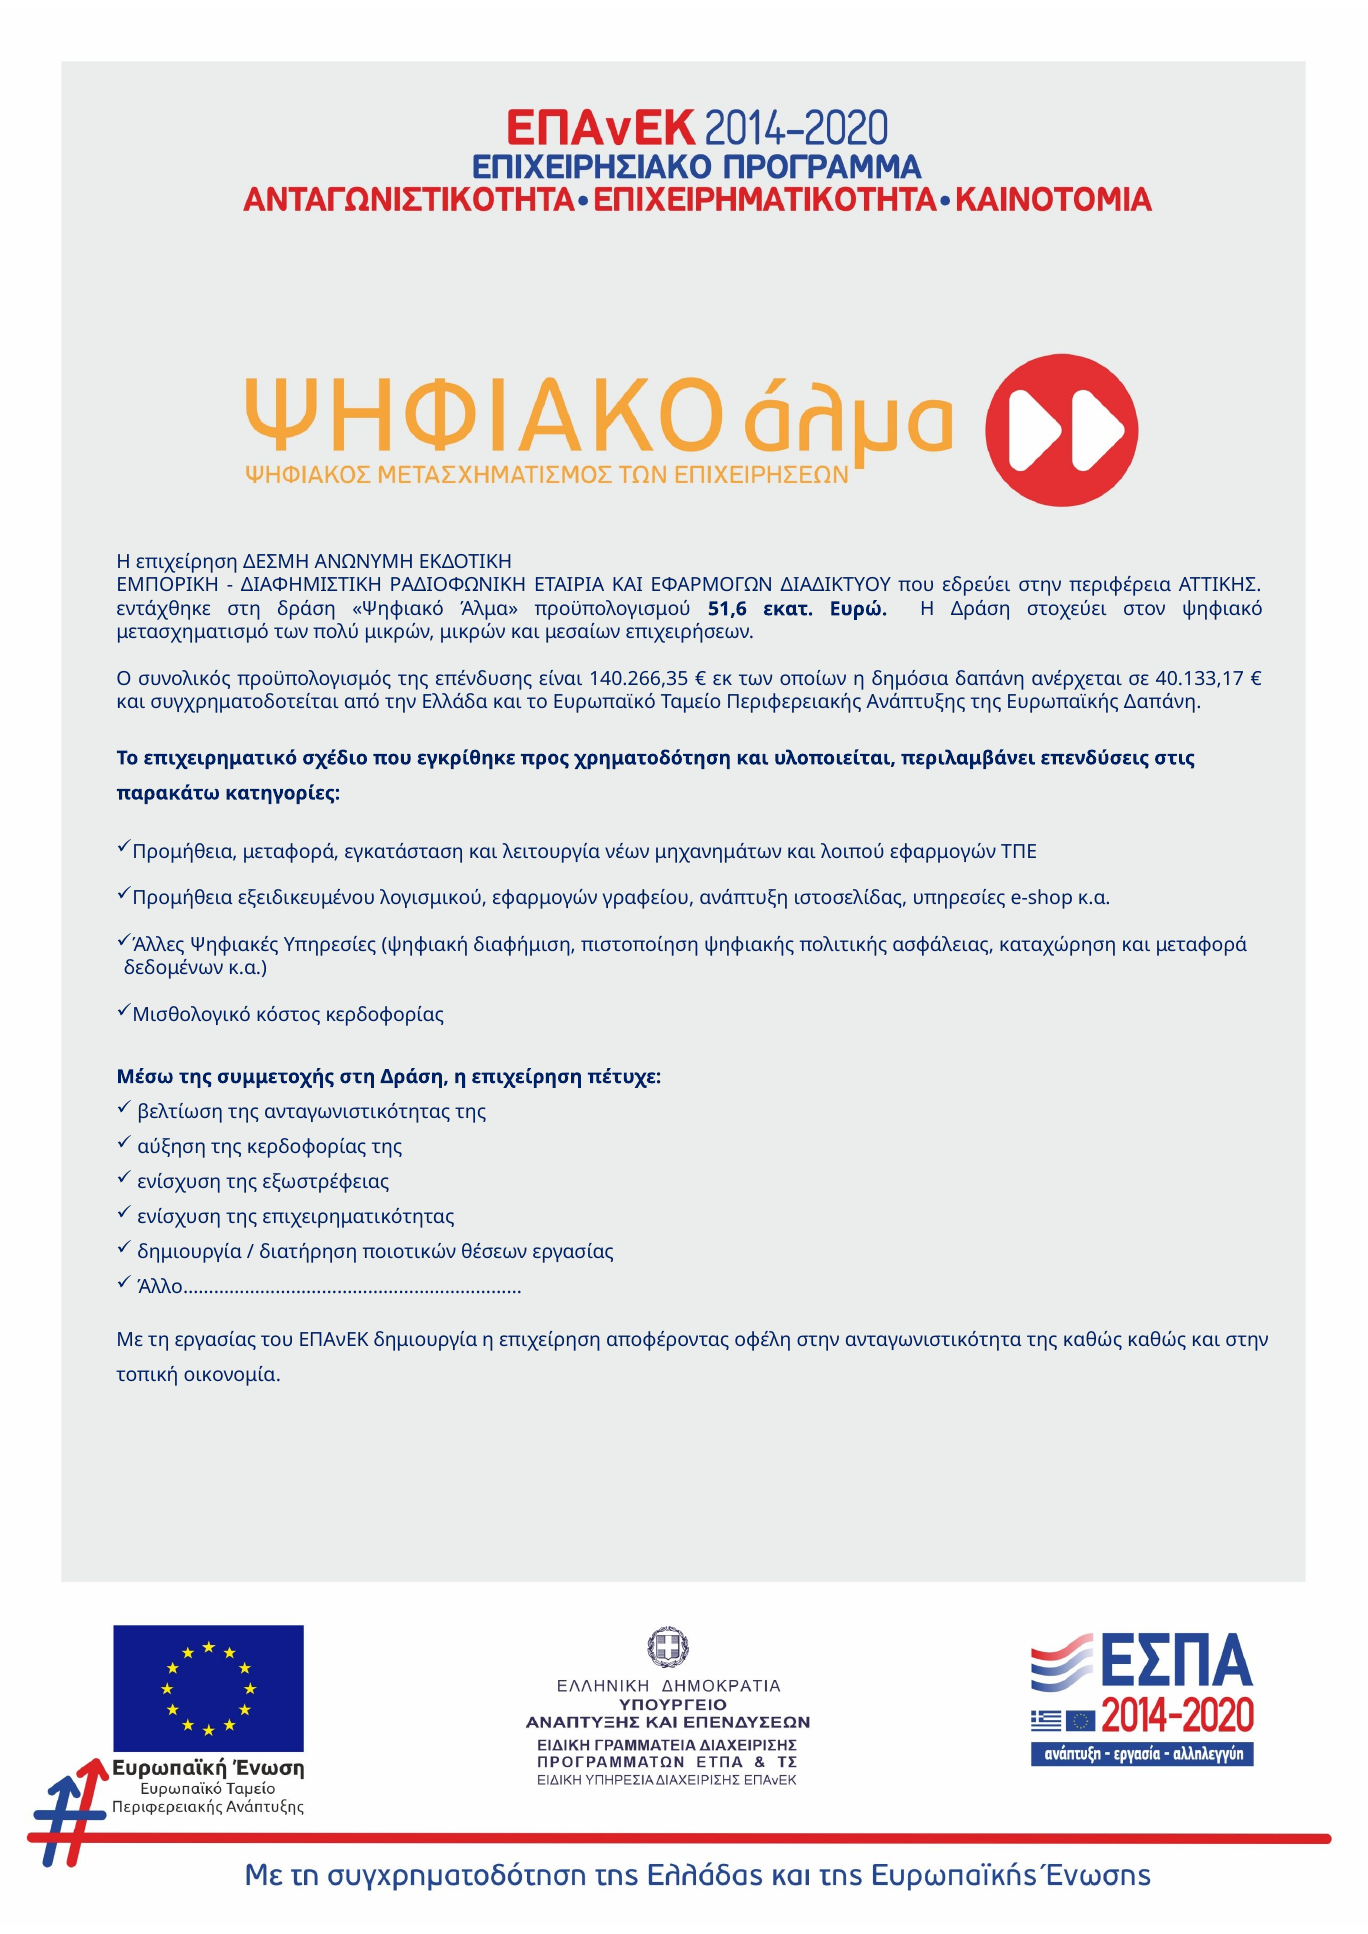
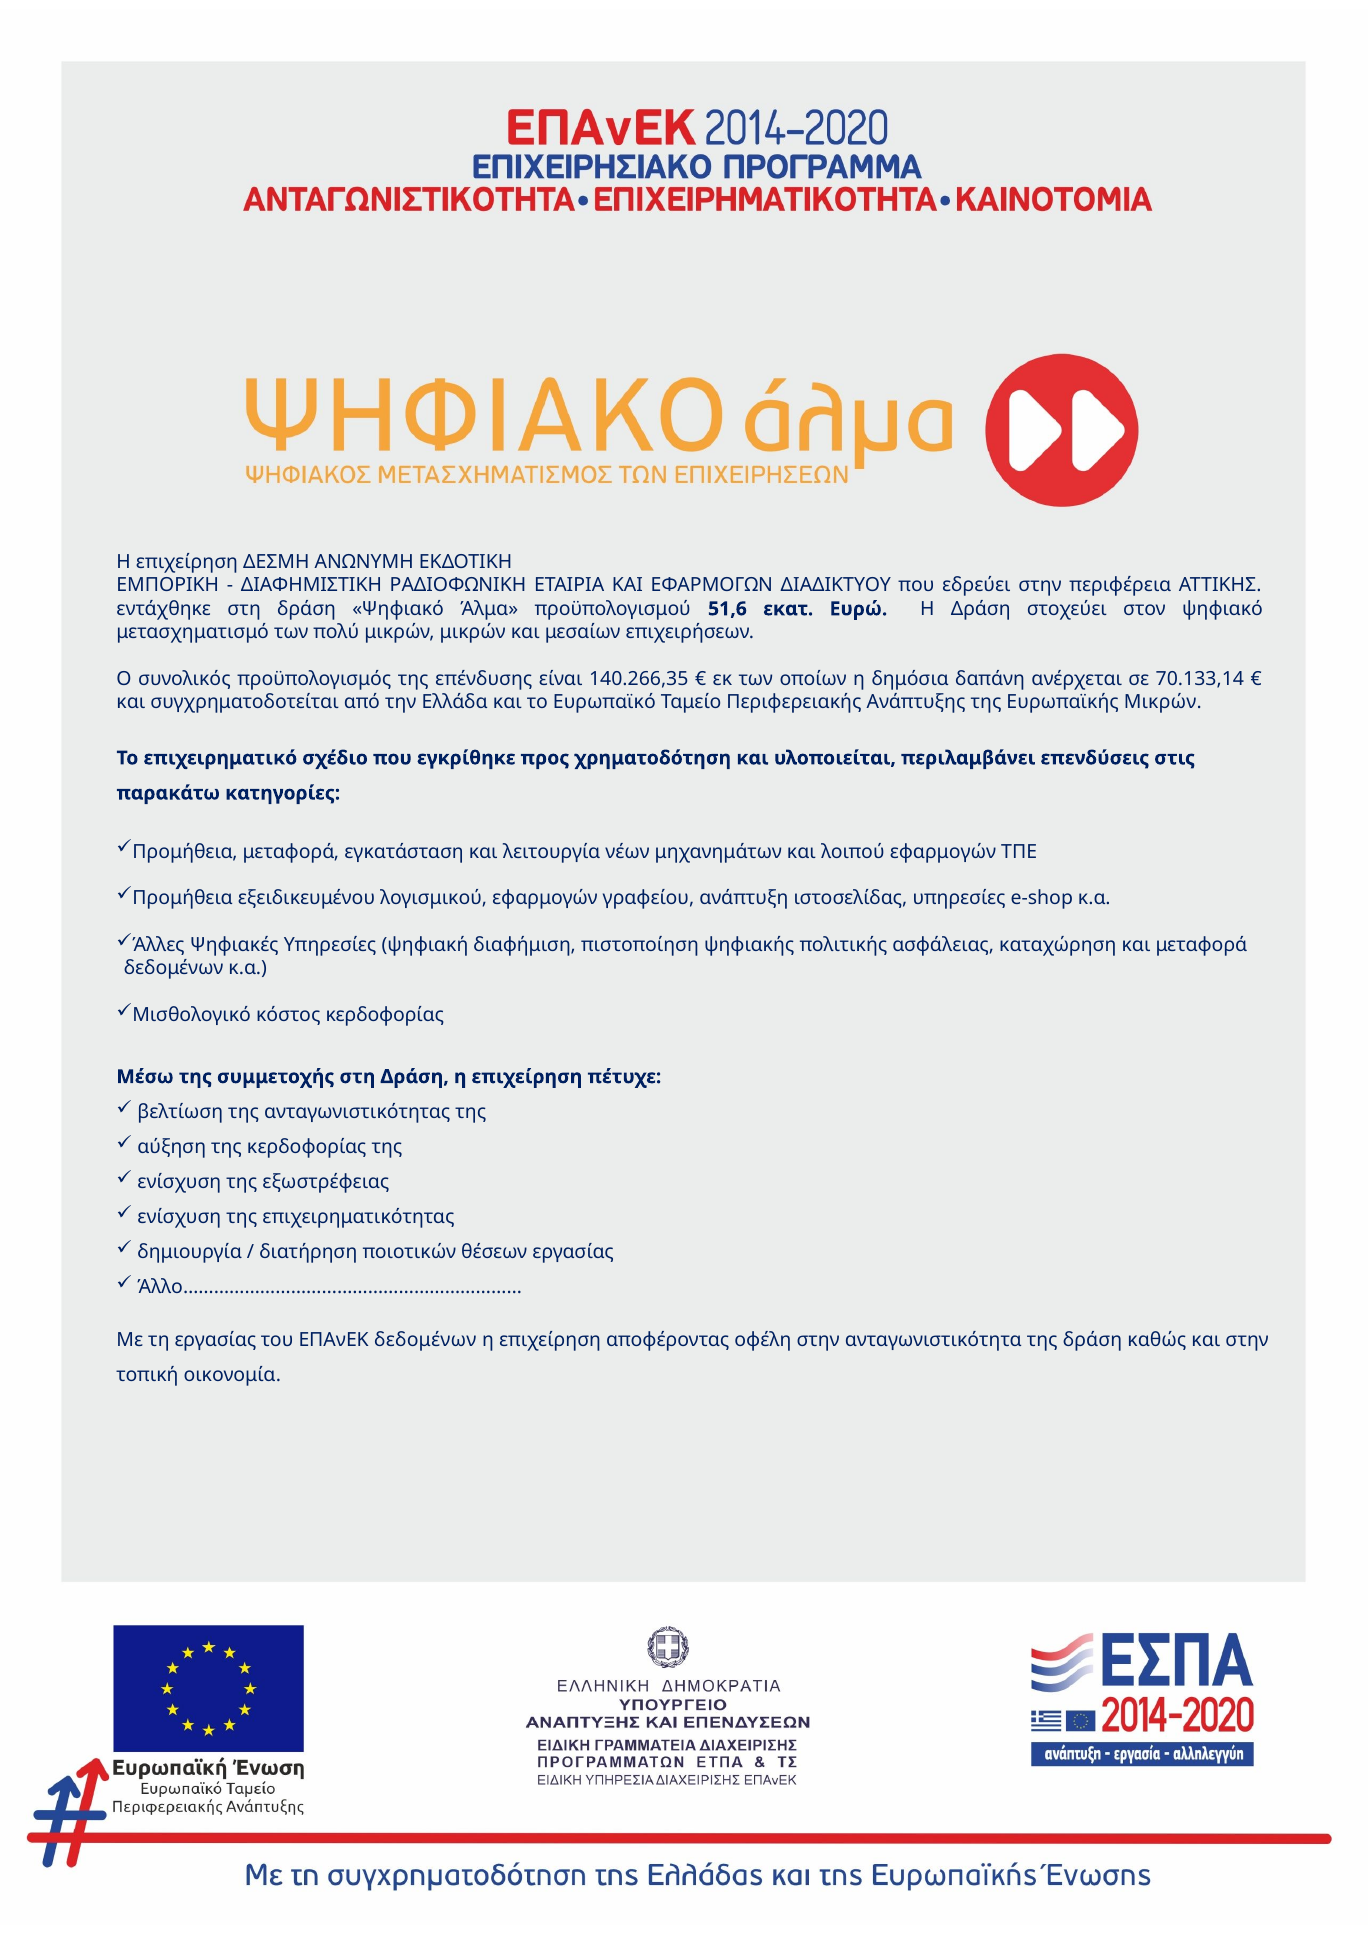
40.133,17: 40.133,17 -> 70.133,14 (1200, 679)
Ευρωπαϊκής Δαπάνη: Δαπάνη -> Μικρών (1163, 703)
ΕΠΑνΕΚ δημιουργία: δημιουργία -> δεδομένων (425, 1340)
της καθώς: καθώς -> δράση (1093, 1340)
